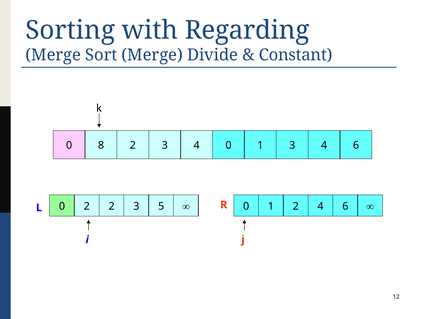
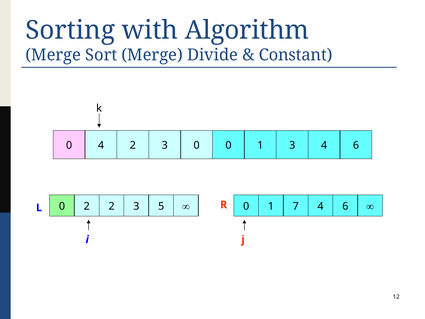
Regarding: Regarding -> Algorithm (247, 30)
0 8: 8 -> 4 (101, 145)
2 3 4: 4 -> 0 (197, 145)
1 2: 2 -> 7 (296, 206)
